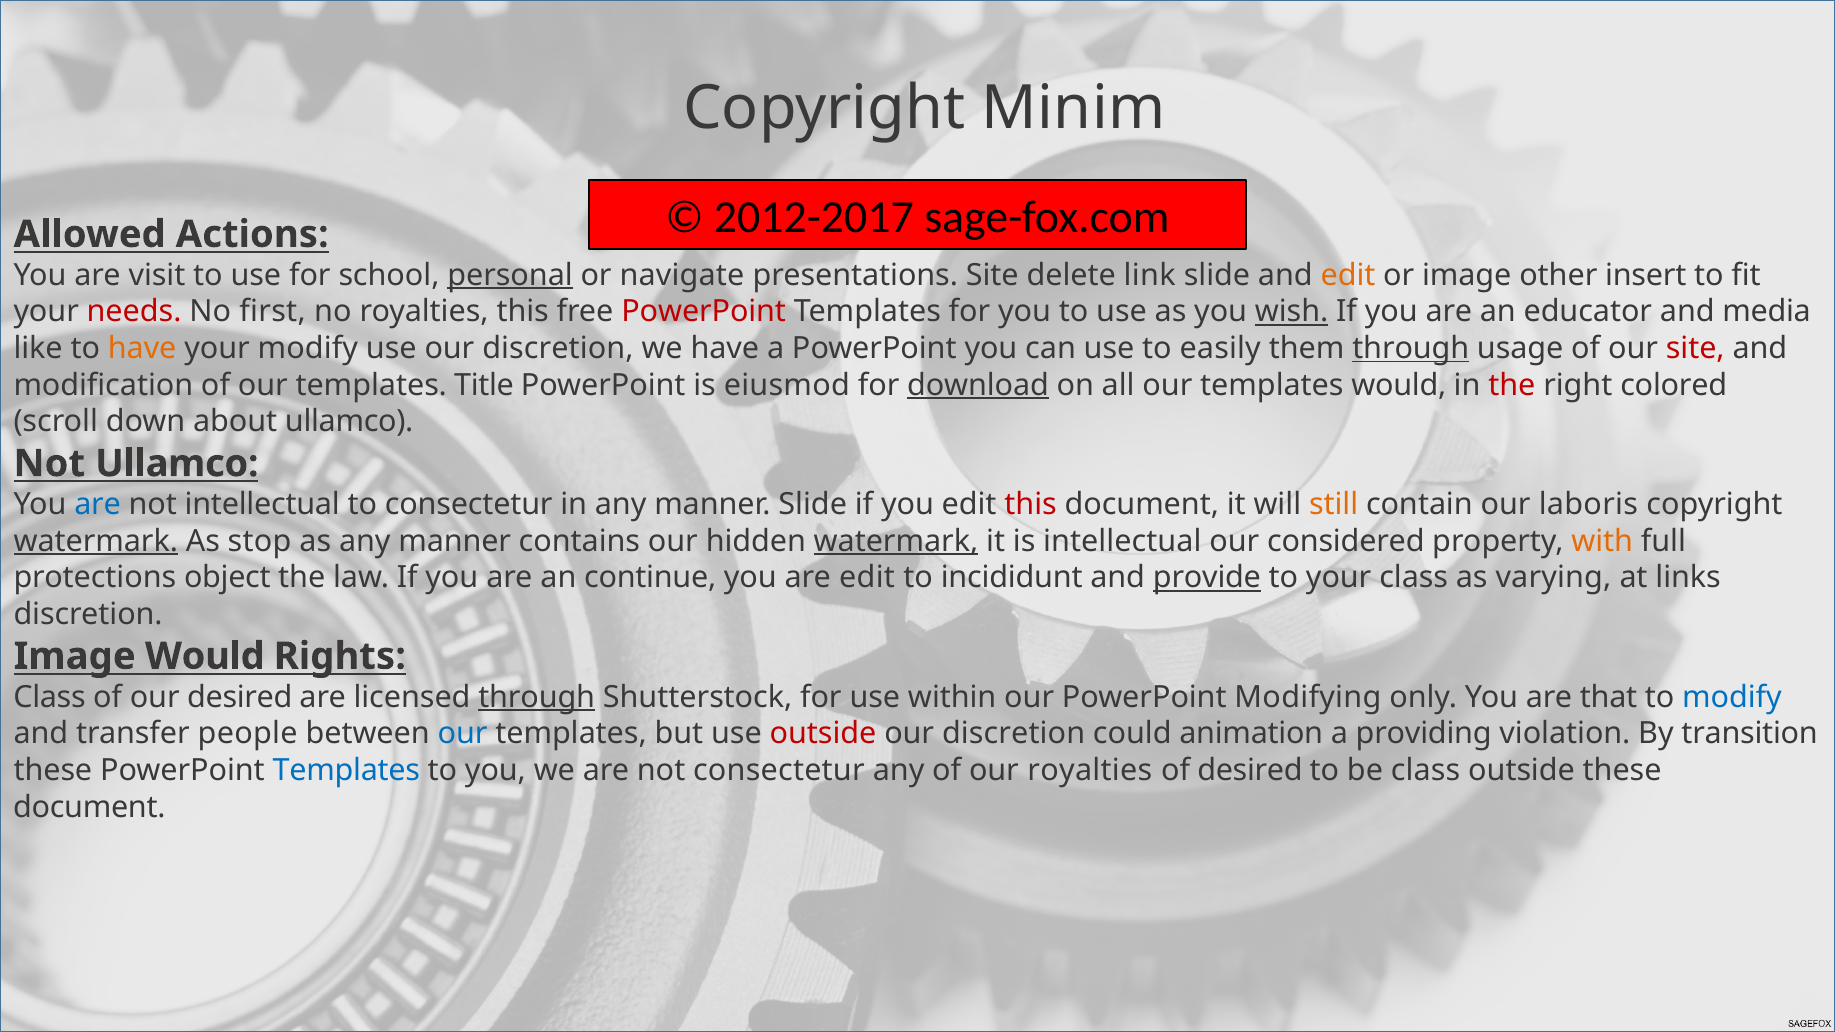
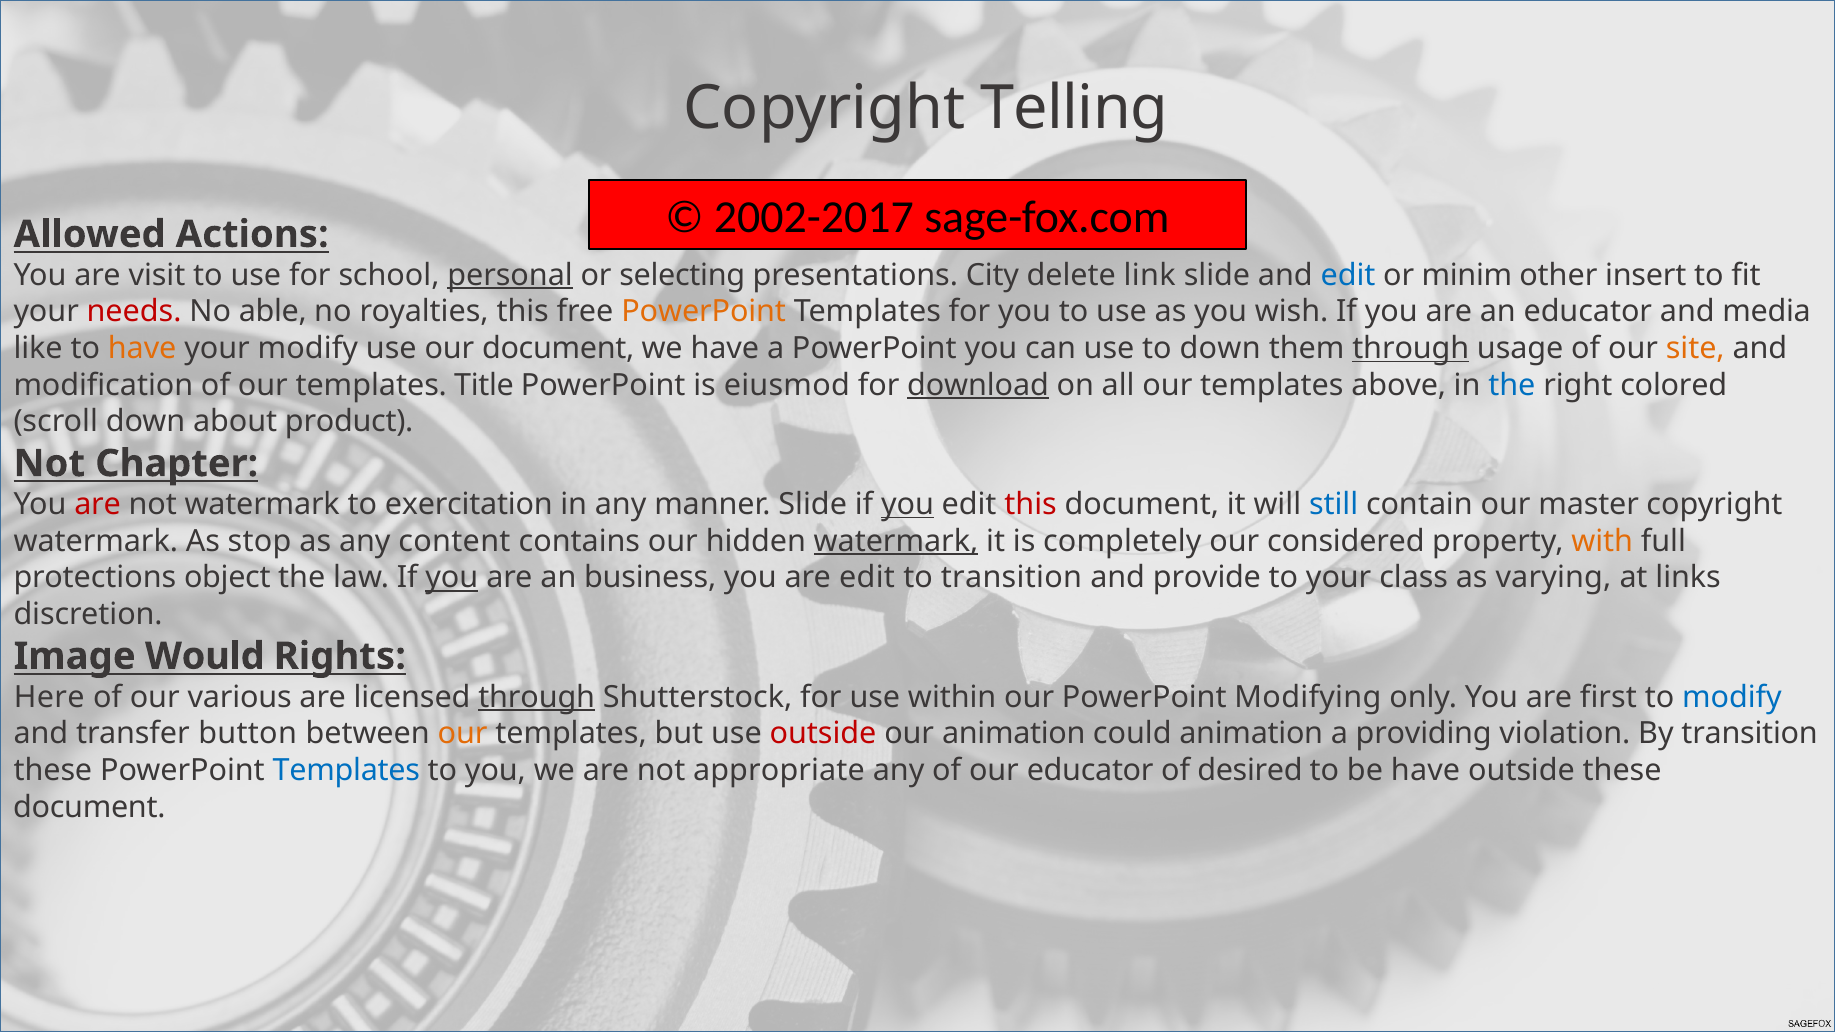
Minim: Minim -> Telling (1074, 108)
2012-2017: 2012-2017 -> 2002-2017 (814, 218)
navigate: navigate -> selecting (682, 275)
presentations Site: Site -> City (992, 275)
edit colour: orange -> blue (1348, 275)
or image: image -> minim (1467, 275)
first: first -> able (273, 312)
PowerPoint colour: red -> orange (704, 312)
wish underline: present -> none (1292, 312)
use our discretion: discretion -> document (558, 348)
to easily: easily -> down (1220, 348)
site colour: red -> orange (1695, 348)
templates would: would -> above (1399, 385)
the colour: red -> blue (1512, 385)
about ullamco: ullamco -> product (349, 422)
Not Ullamco: Ullamco -> Chapter (177, 464)
are colour: blue -> red (98, 504)
not intellectual: intellectual -> watermark (262, 504)
to consectetur: consectetur -> exercitation (469, 504)
you underline: none -> present (907, 504)
still colour: orange -> blue (1334, 504)
laboris: laboris -> master (1589, 504)
watermark underline: present -> none (96, 541)
as any manner: manner -> content (454, 541)
is intellectual: intellectual -> completely (1122, 541)
you underline: none -> present (452, 578)
continue: continue -> business (650, 578)
to incididunt: incididunt -> transition (1011, 578)
provide underline: present -> none (1207, 578)
Class: Class -> Here (49, 697)
our desired: desired -> various (240, 697)
that: that -> first (1608, 697)
people: people -> button (248, 734)
our colour: blue -> orange (463, 734)
discretion: discretion -> animation (1014, 734)
not consectetur: consectetur -> appropriate (779, 770)
our royalties: royalties -> educator (1090, 770)
be class: class -> have (1426, 770)
